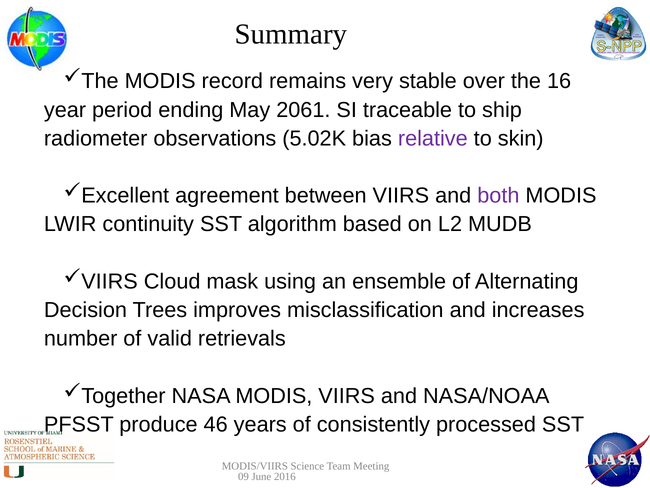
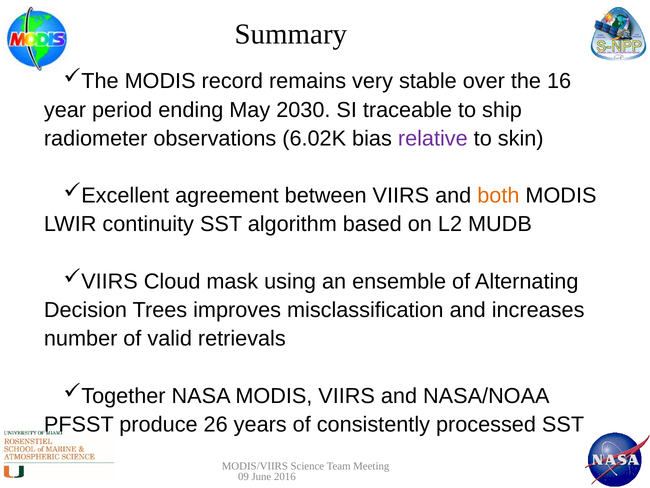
2061: 2061 -> 2030 (303, 110)
5.02K: 5.02K -> 6.02K (314, 138)
both colour: purple -> orange (498, 195)
46: 46 -> 26 (216, 424)
